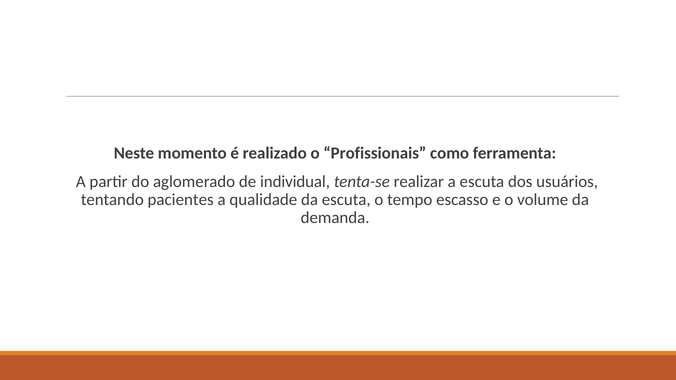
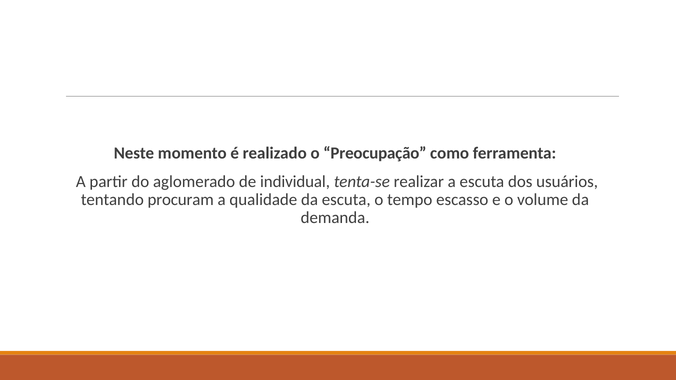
Profissionais: Profissionais -> Preocupação (375, 153)
pacientes: pacientes -> procuram (181, 200)
